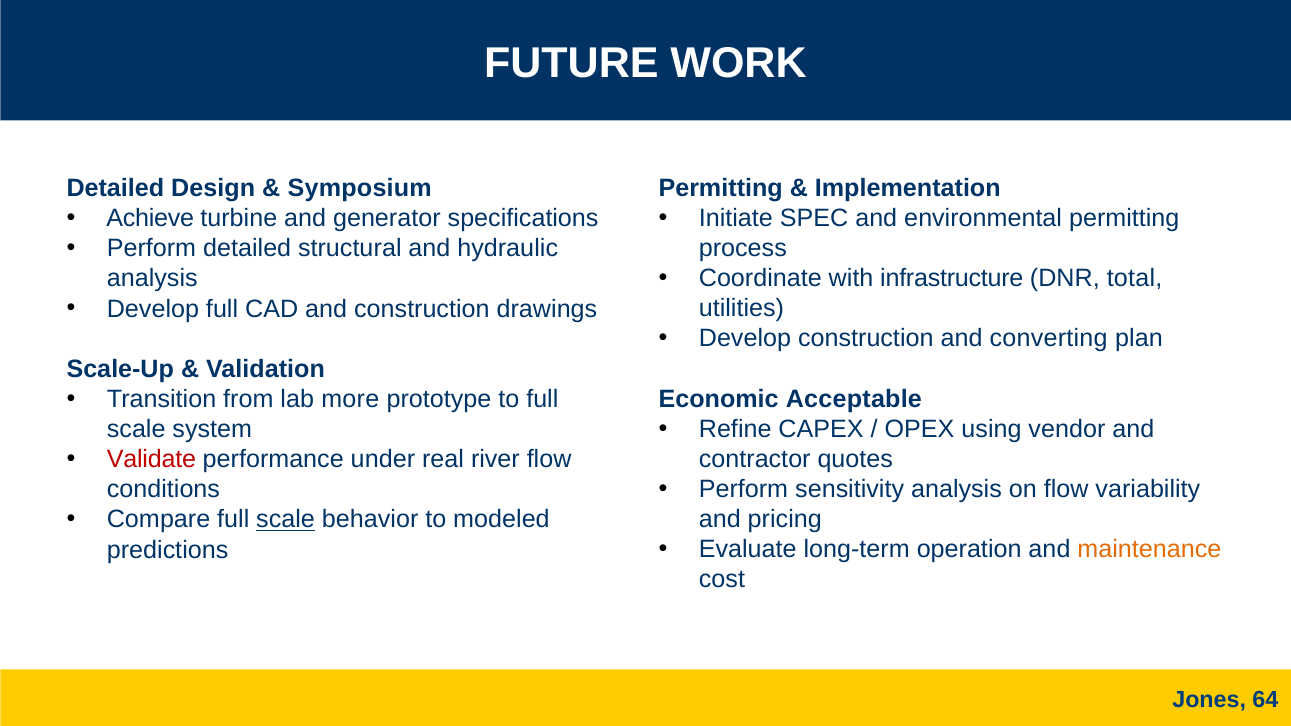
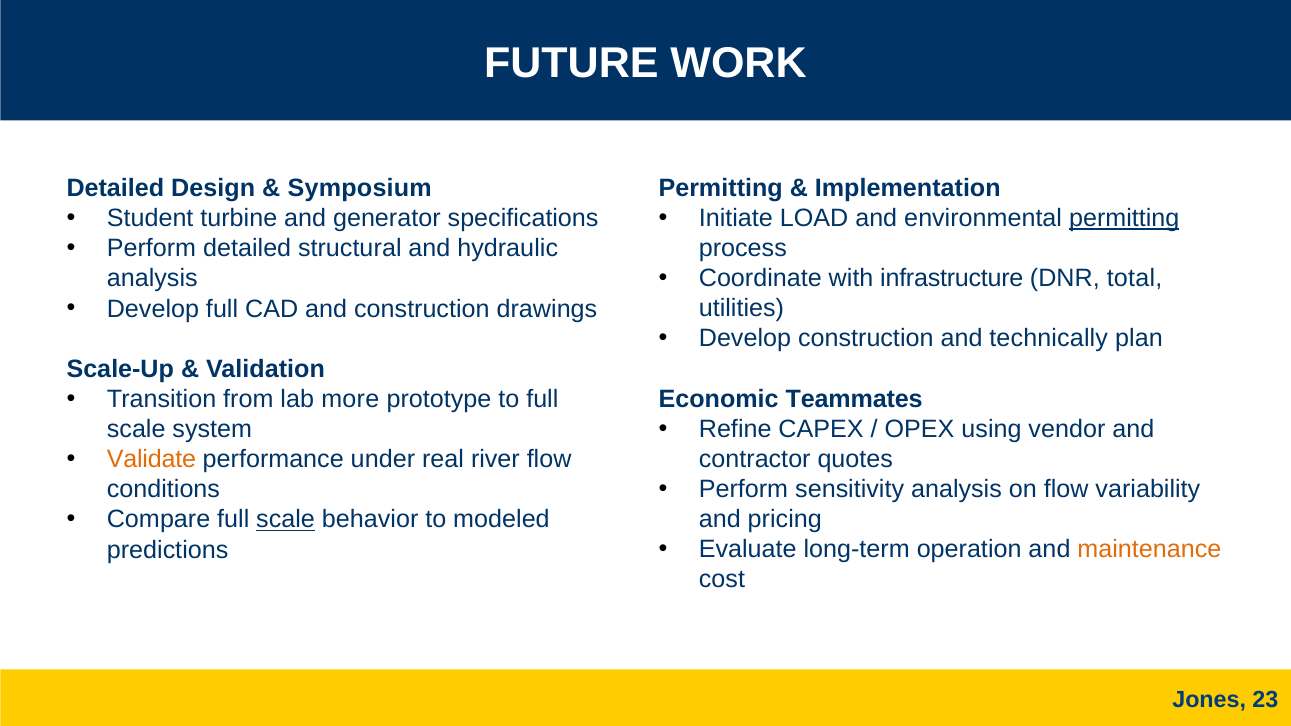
SPEC: SPEC -> LOAD (814, 218)
permitting underline: none -> present (1124, 218)
Achieve: Achieve -> Student (150, 218)
converting: converting -> technically (1049, 339)
Acceptable: Acceptable -> Teammates (854, 399)
Validate colour: red -> orange (151, 460)
64: 64 -> 23 (1265, 700)
